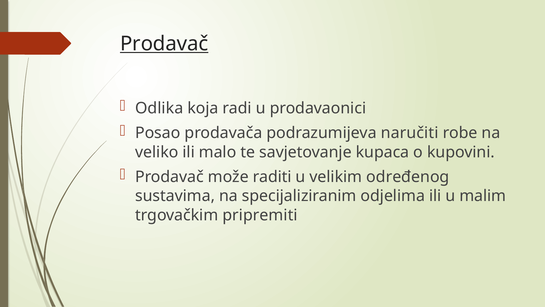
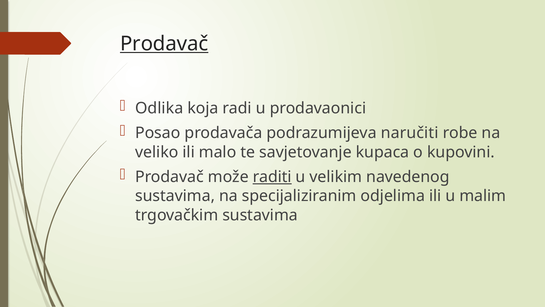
raditi underline: none -> present (272, 177)
određenog: određenog -> navedenog (408, 177)
trgovačkim pripremiti: pripremiti -> sustavima (260, 215)
